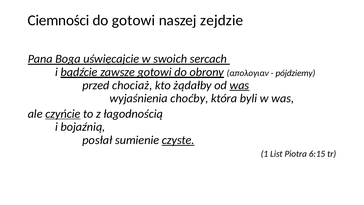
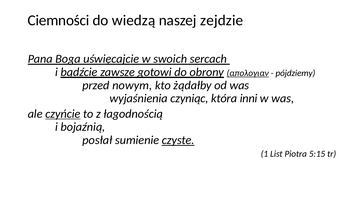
do gotowi: gotowi -> wiedzą (134, 20)
απολογιαν underline: none -> present (248, 73)
chociaż: chociaż -> nowym (132, 85)
was underline: present -> none (239, 85)
choćby: choćby -> czyniąc (189, 98)
byli: byli -> inni (249, 98)
6:15: 6:15 -> 5:15 (317, 154)
